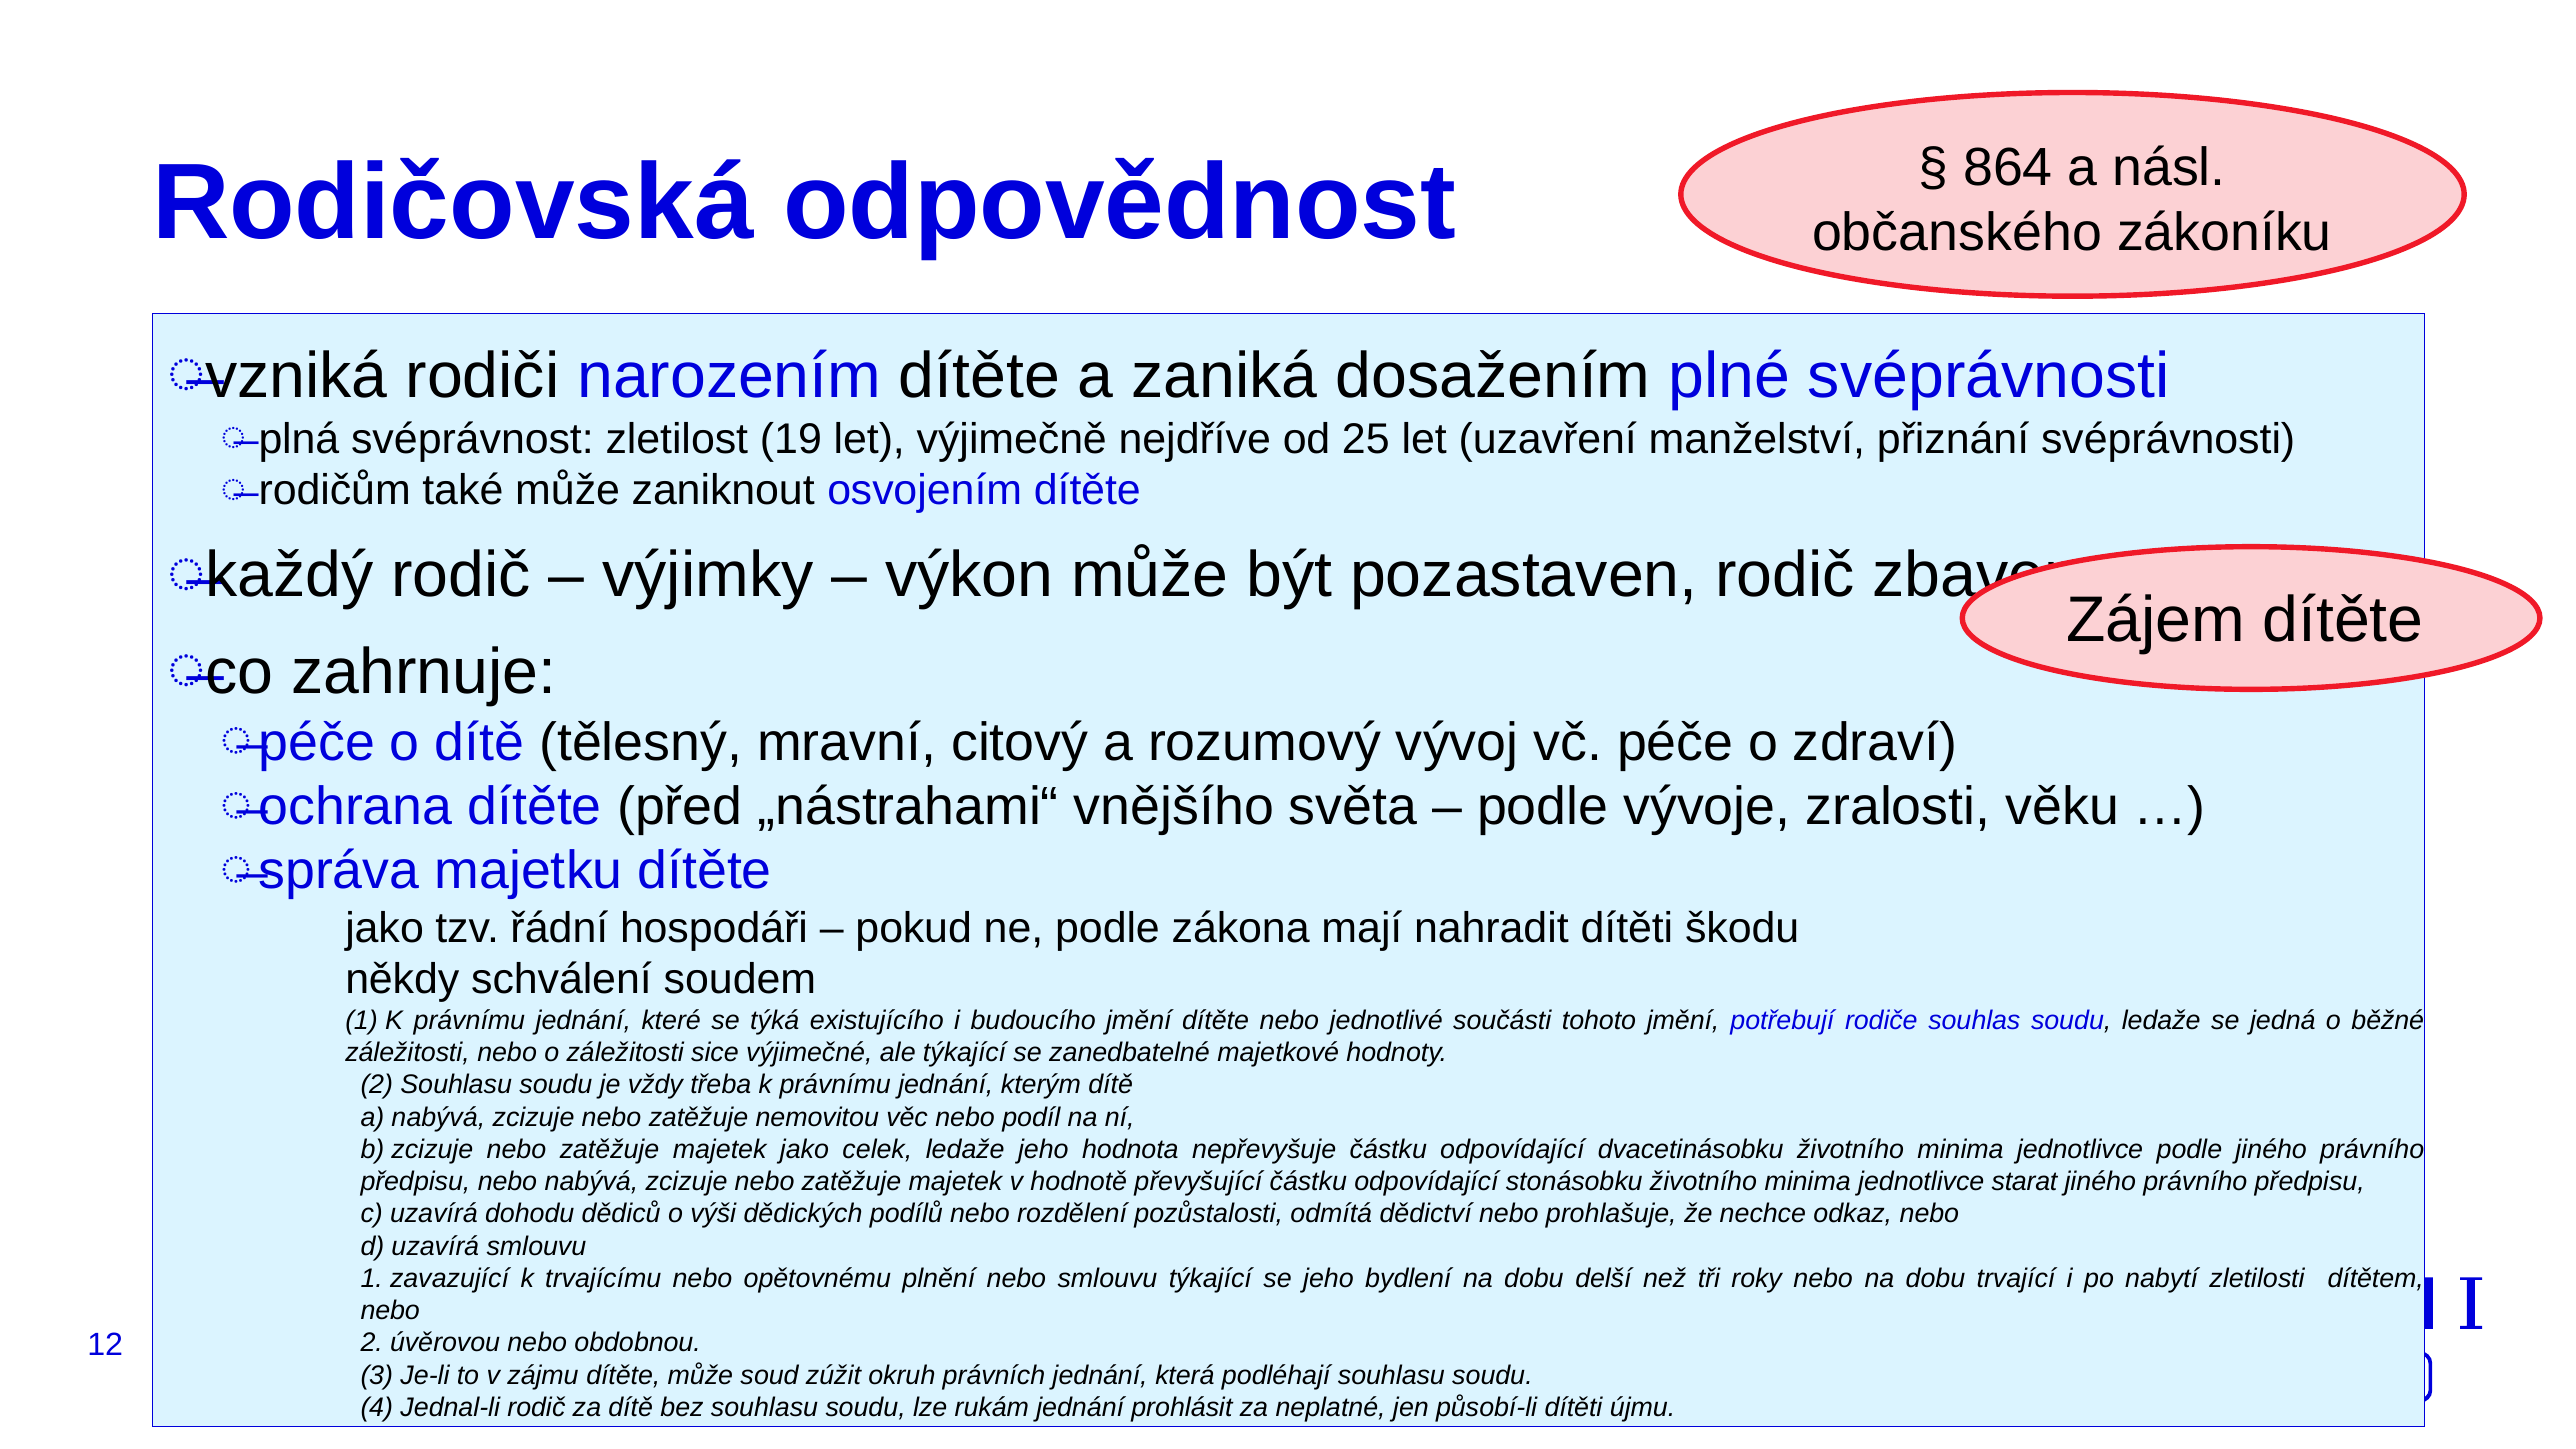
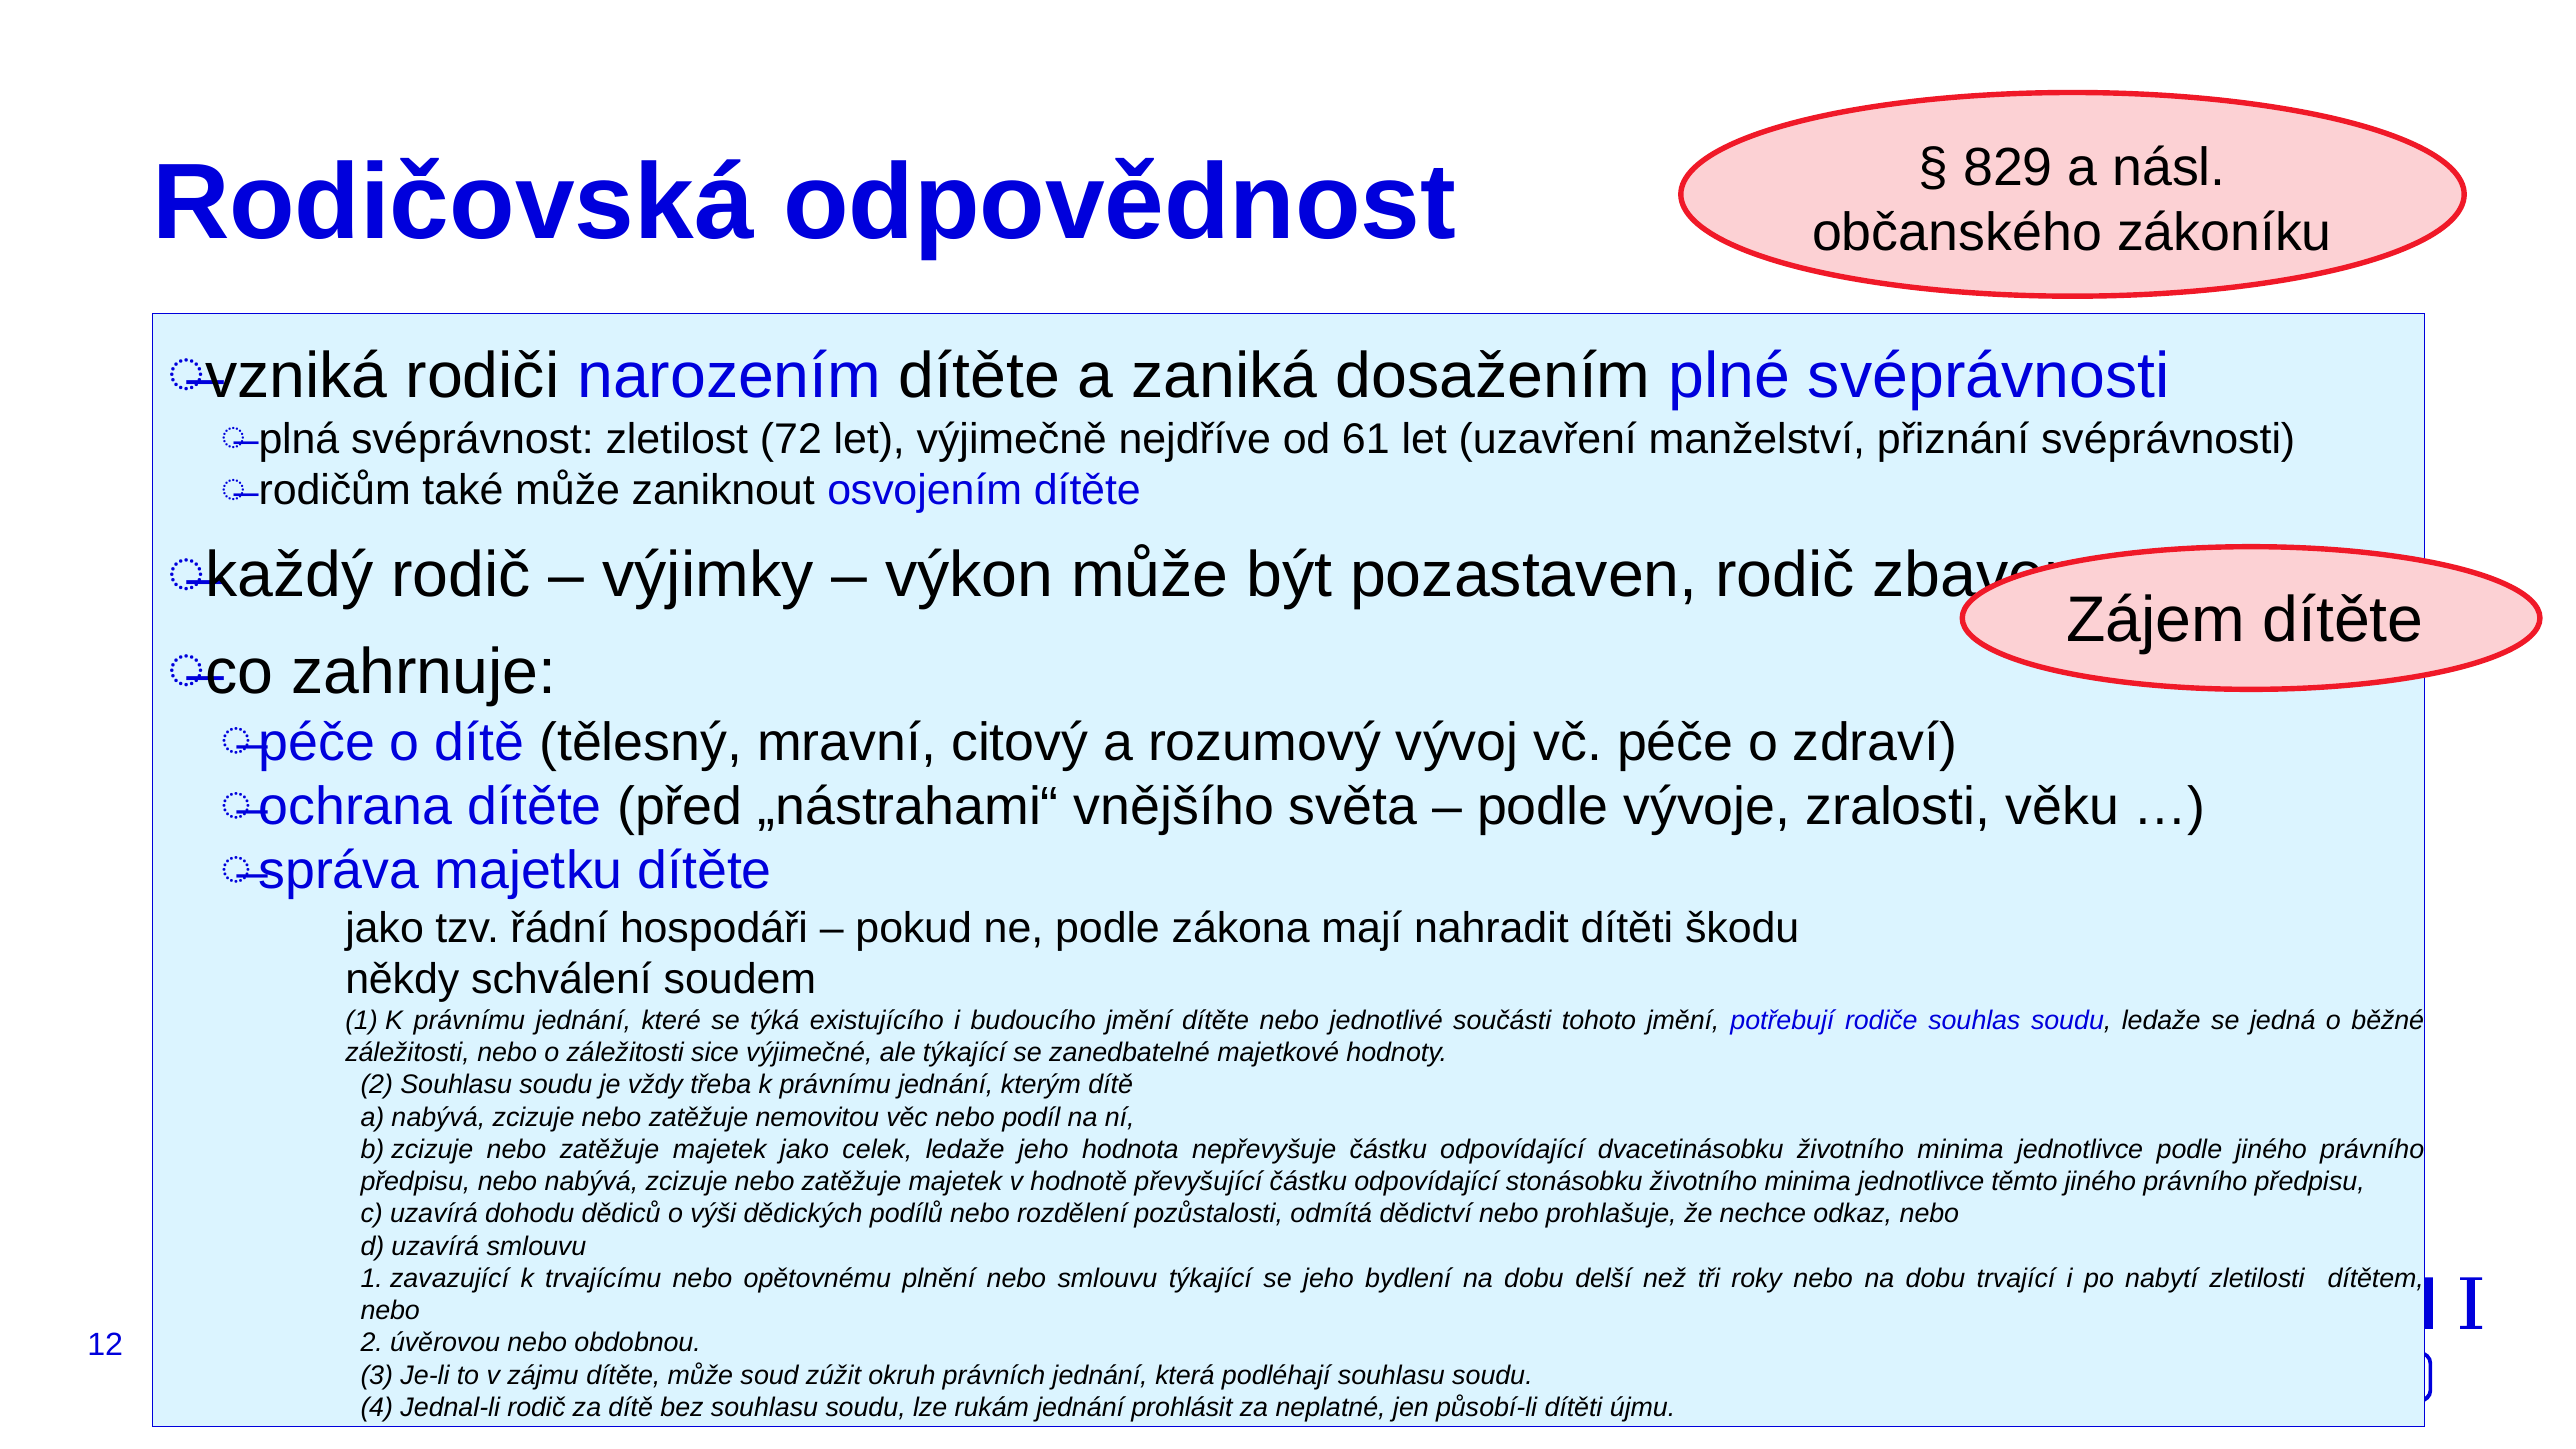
864: 864 -> 829 (2008, 168)
19: 19 -> 72 (791, 439)
25: 25 -> 61 (1366, 439)
starat: starat -> těmto (2024, 1182)
